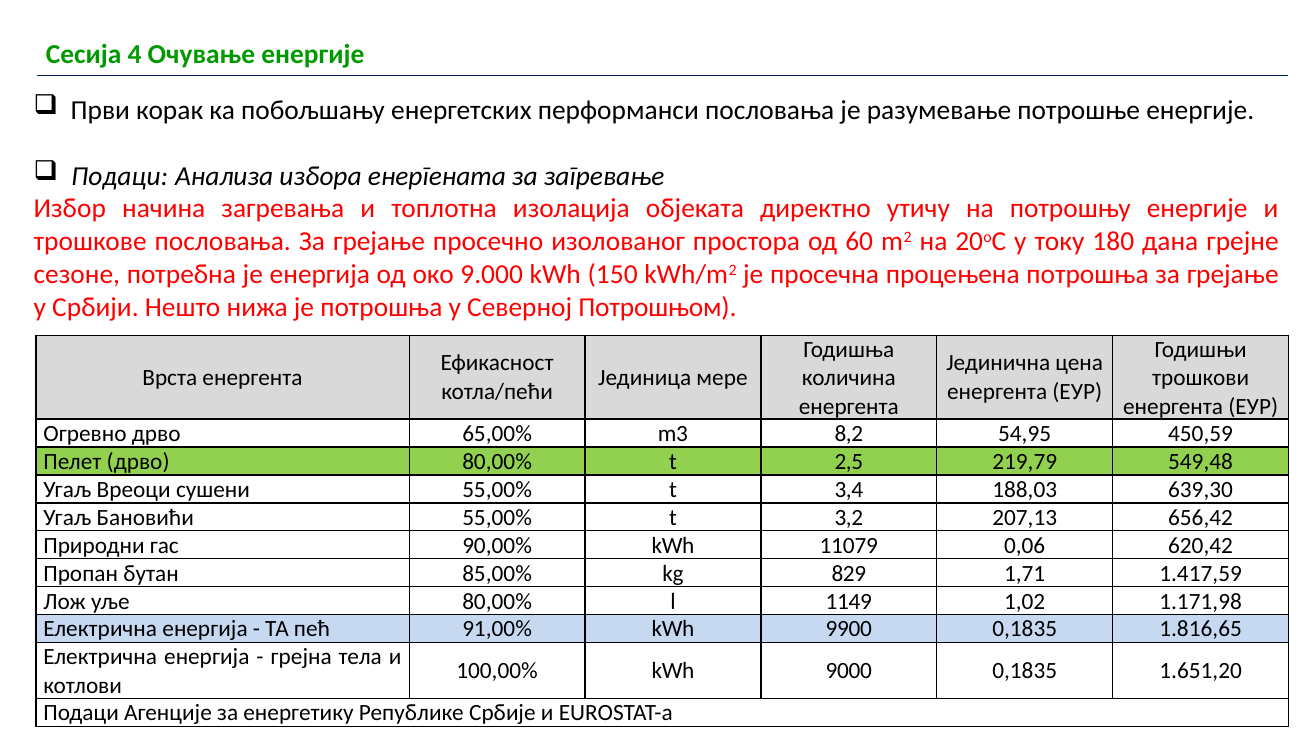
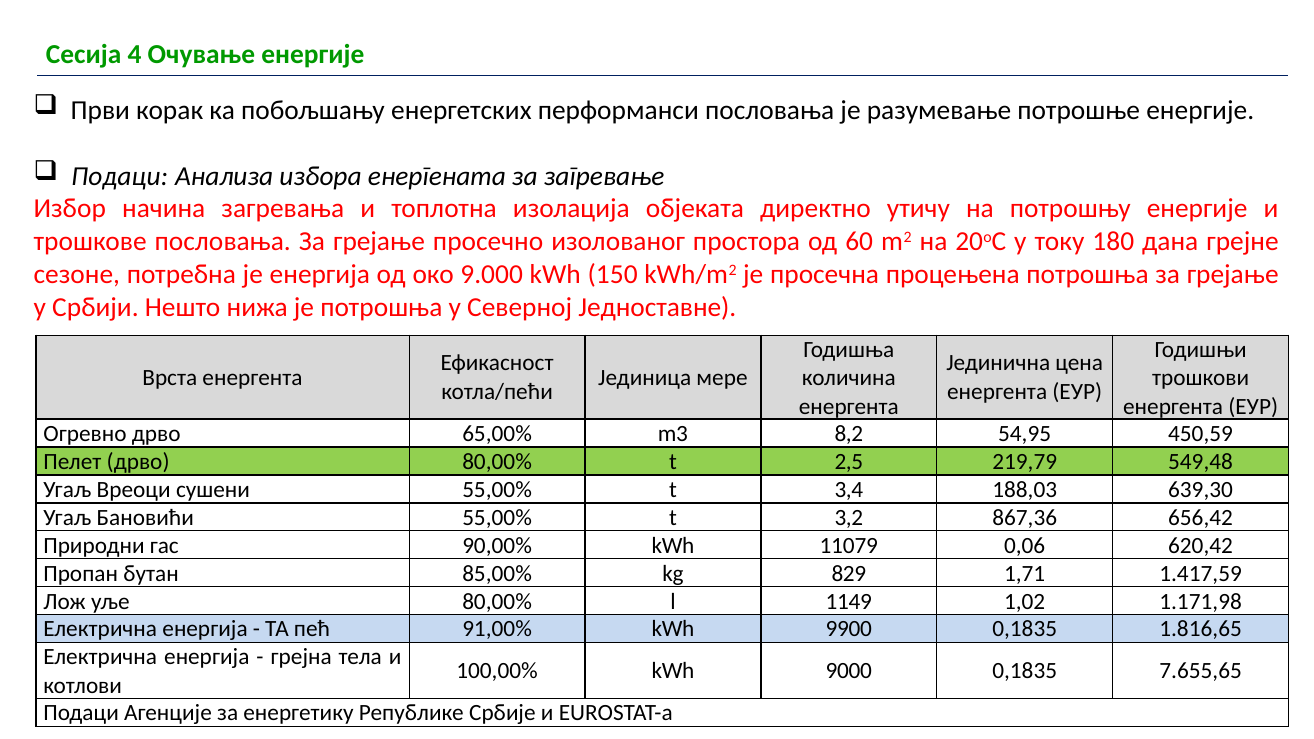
Потрошњом: Потрошњом -> Једноставне (657, 308)
207,13: 207,13 -> 867,36 (1025, 517)
1.651,20: 1.651,20 -> 7.655,65 (1201, 671)
